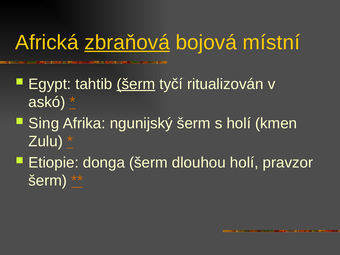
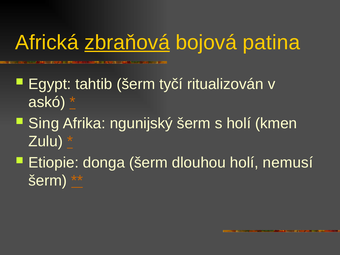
místní: místní -> patina (271, 42)
šerm underline: present -> none (136, 84)
pravzor: pravzor -> nemusí (288, 163)
